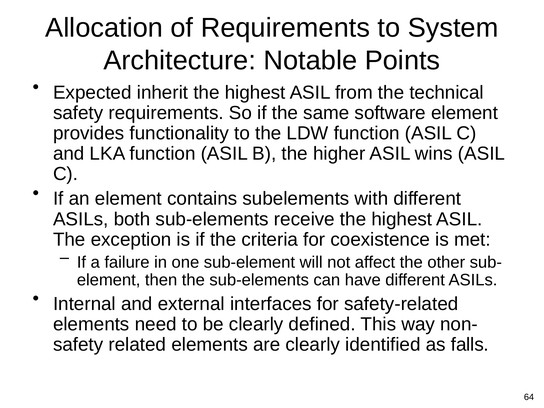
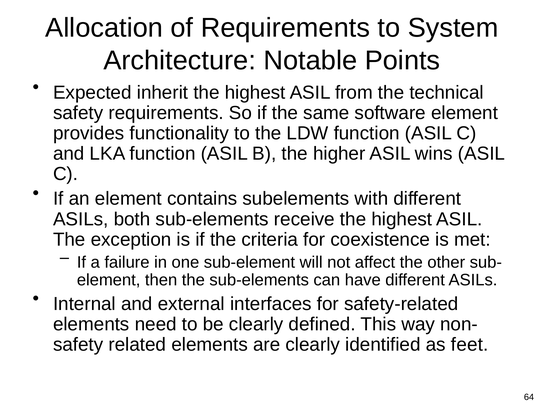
falls: falls -> feet (470, 345)
